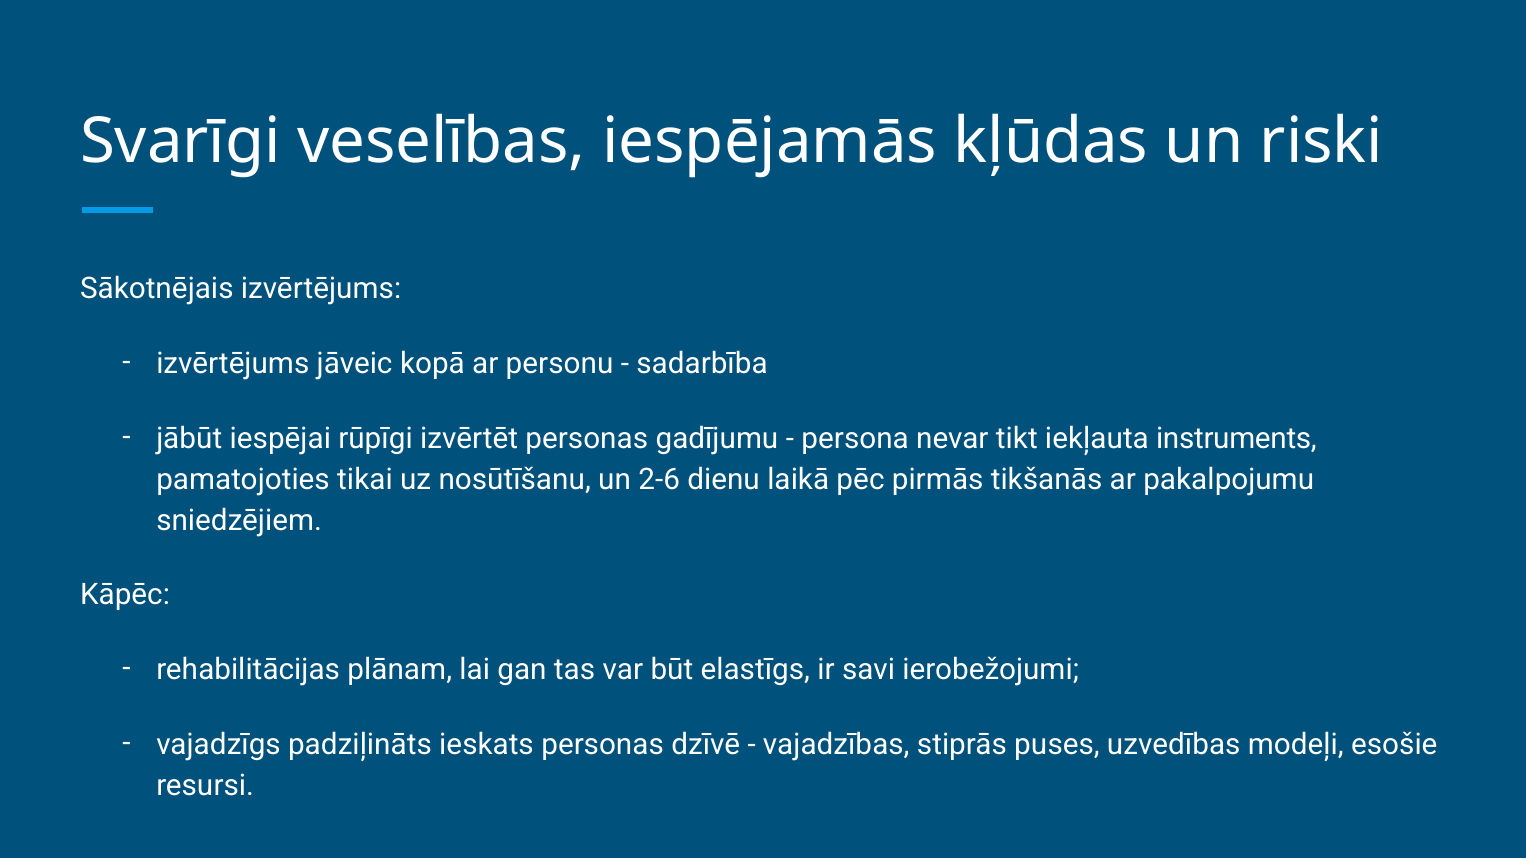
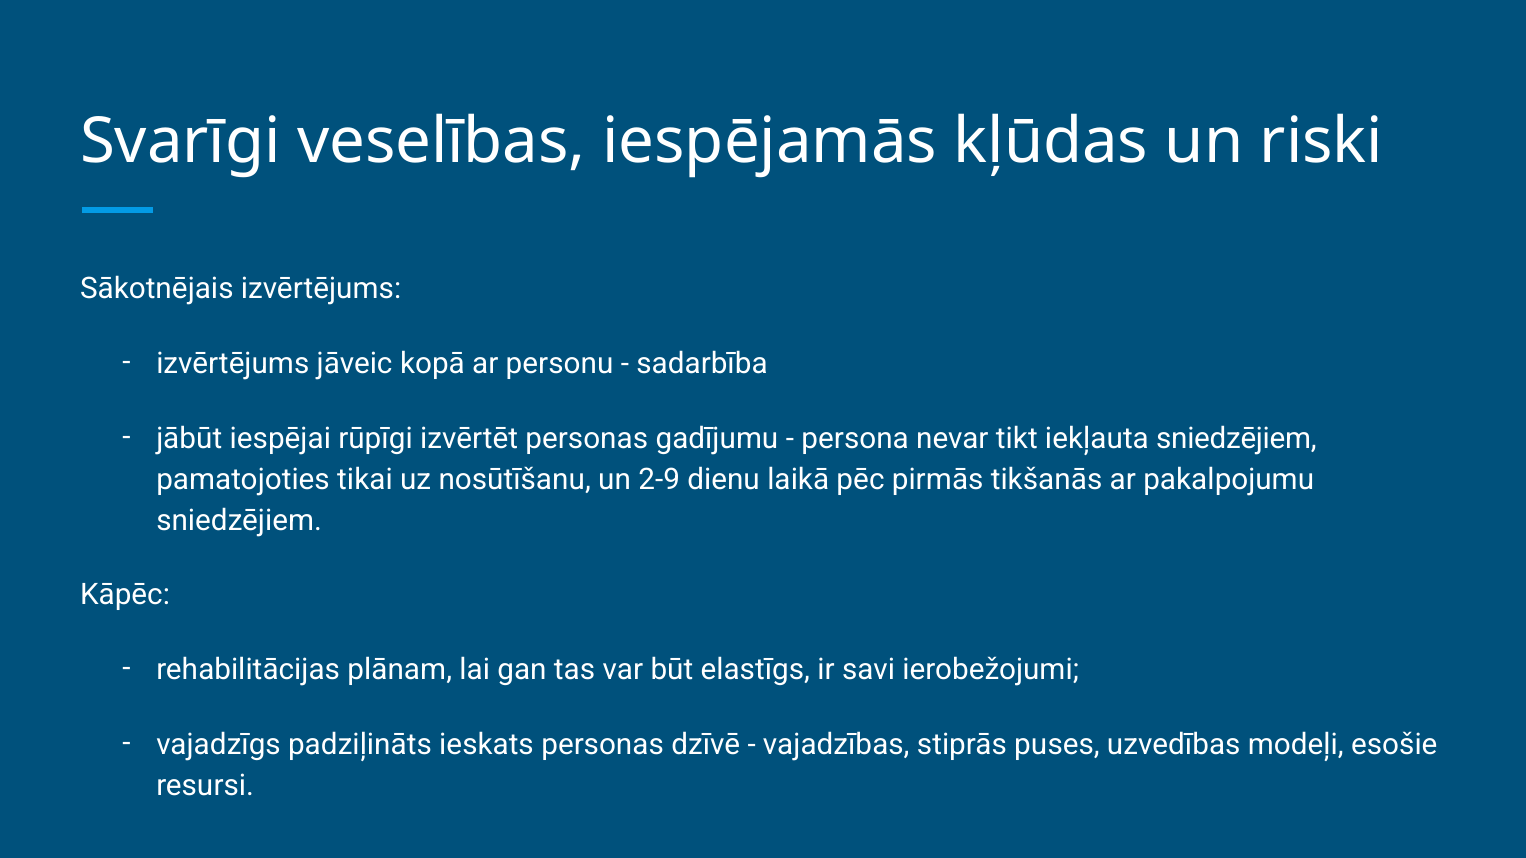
iekļauta instruments: instruments -> sniedzējiem (1236, 439)
2-6: 2-6 -> 2-9 (659, 480)
